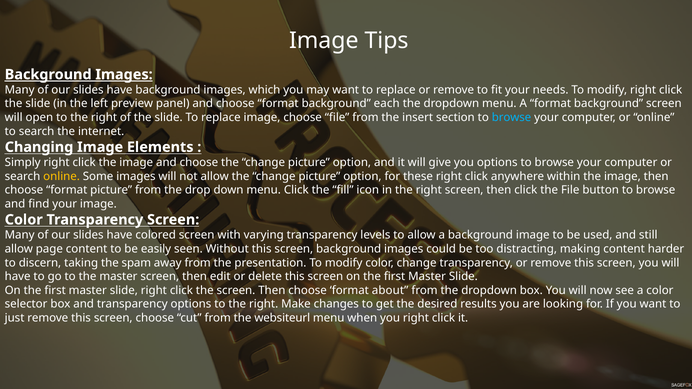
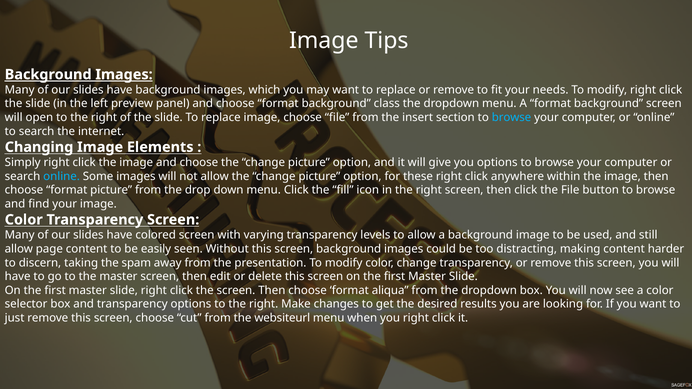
each: each -> class (387, 104)
online colour: yellow -> light blue (62, 176)
about: about -> aliqua (390, 291)
